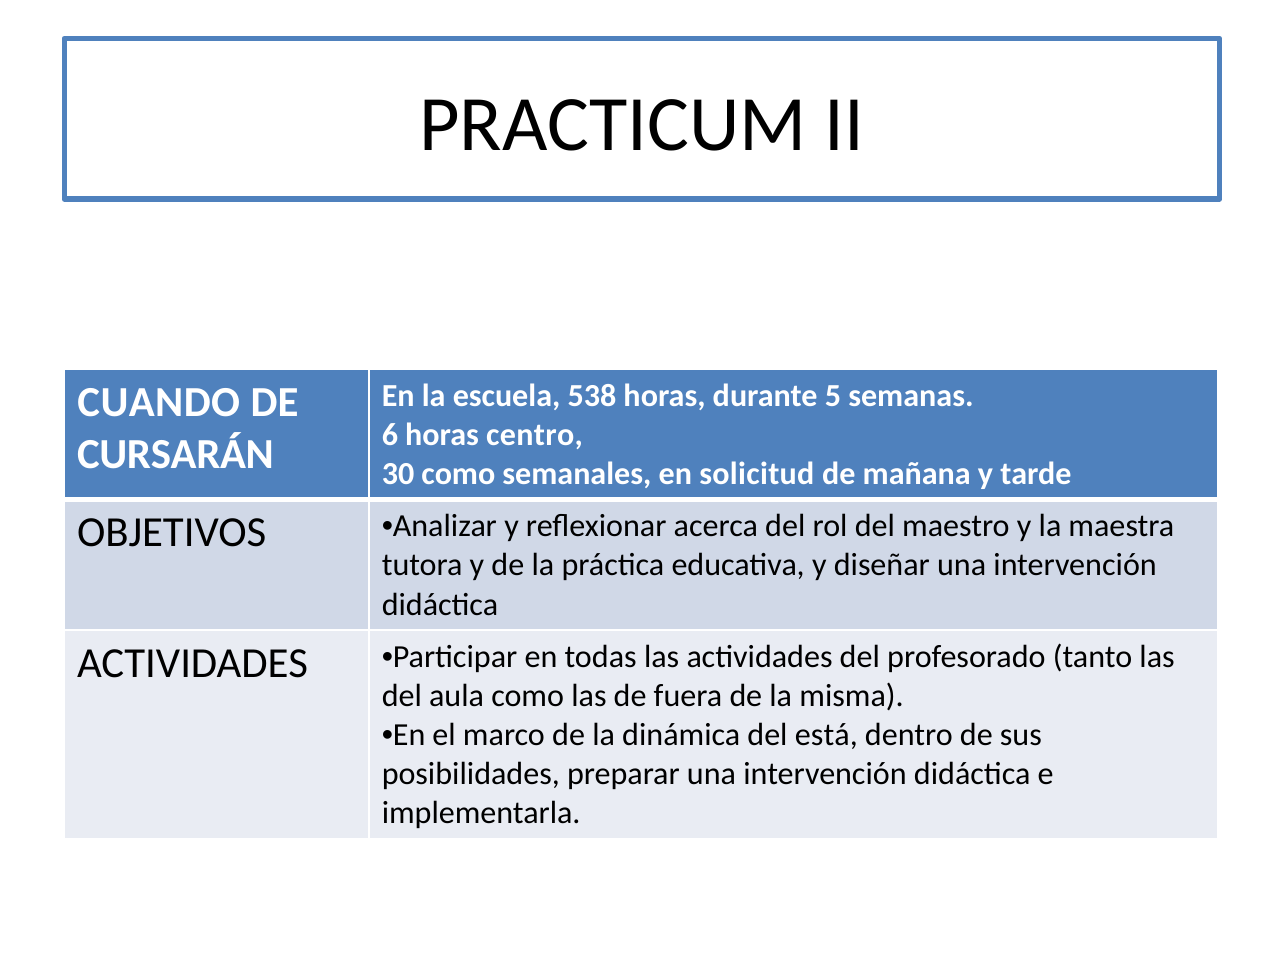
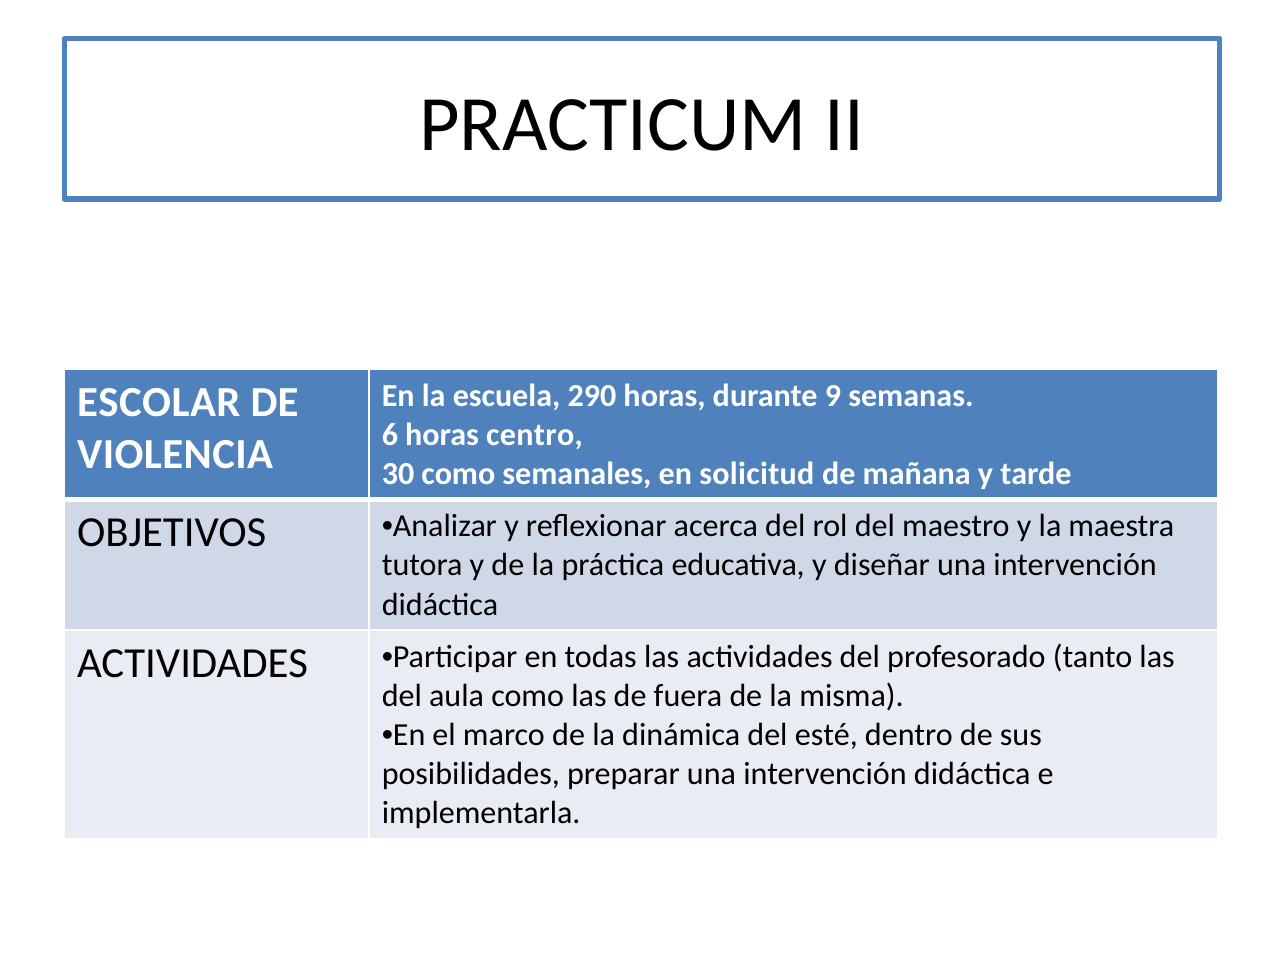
538: 538 -> 290 (592, 396)
5: 5 -> 9 (833, 396)
CUANDO: CUANDO -> ESCOLAR (159, 402)
CURSARÁN: CURSARÁN -> VIOLENCIA (175, 454)
está: está -> esté (826, 735)
